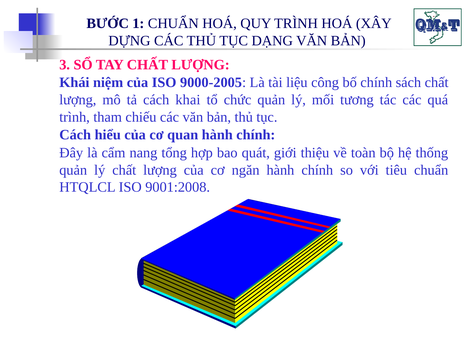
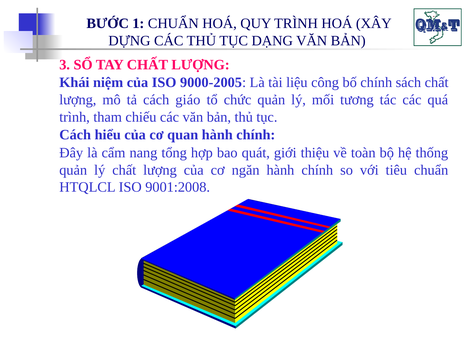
khai: khai -> giáo (188, 100)
